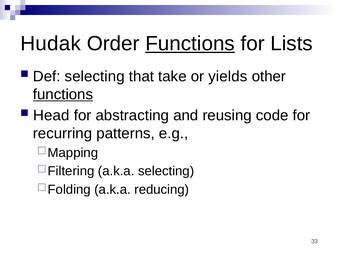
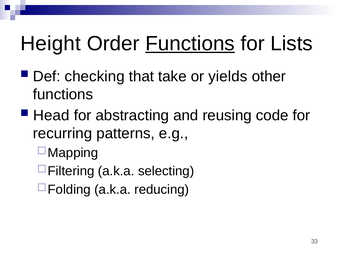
Hudak: Hudak -> Height (51, 44)
Def selecting: selecting -> checking (95, 77)
functions underline: present -> none (63, 95)
